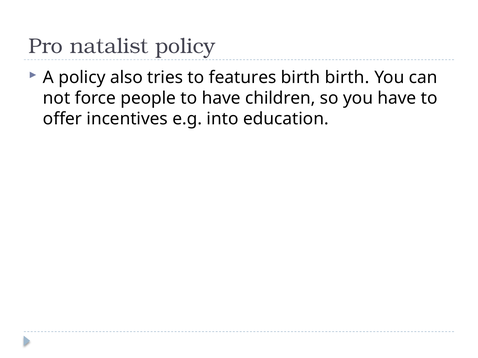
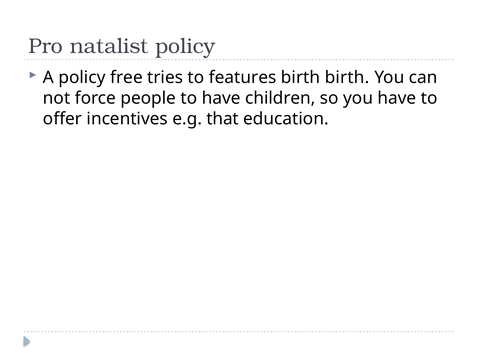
also: also -> free (126, 78)
into: into -> that (223, 119)
